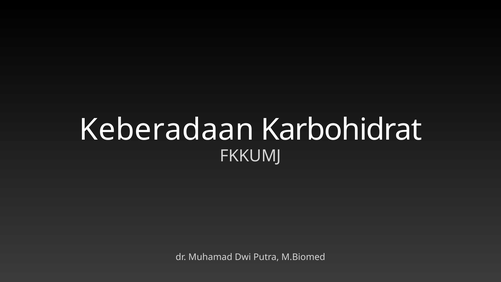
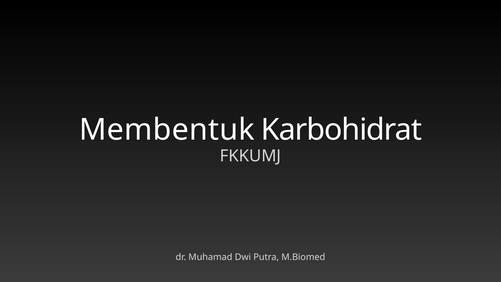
Keberadaan: Keberadaan -> Membentuk (167, 130)
